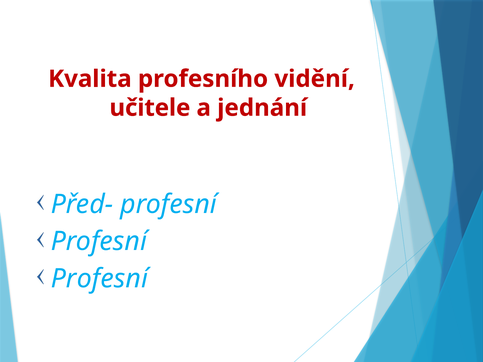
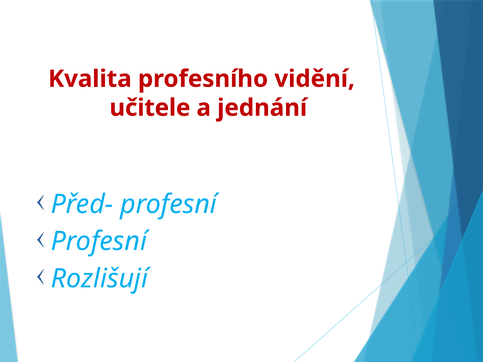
Profesní: Profesní -> Rozlišují (99, 279)
